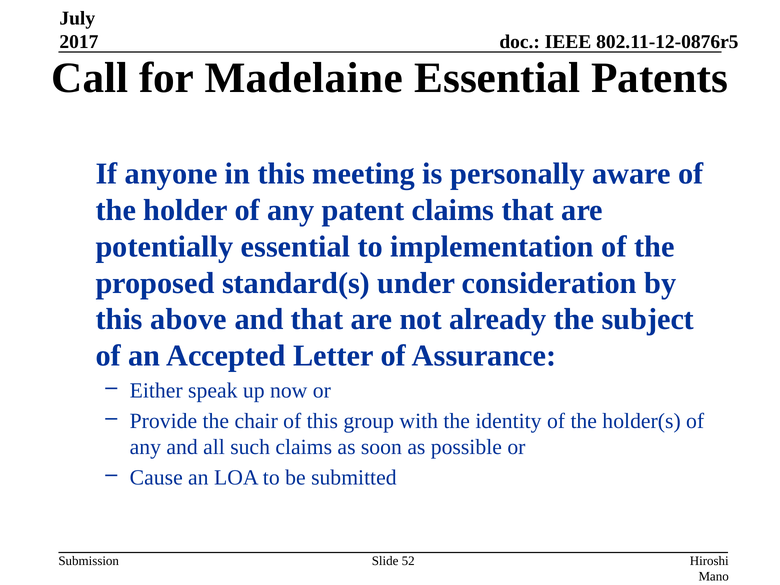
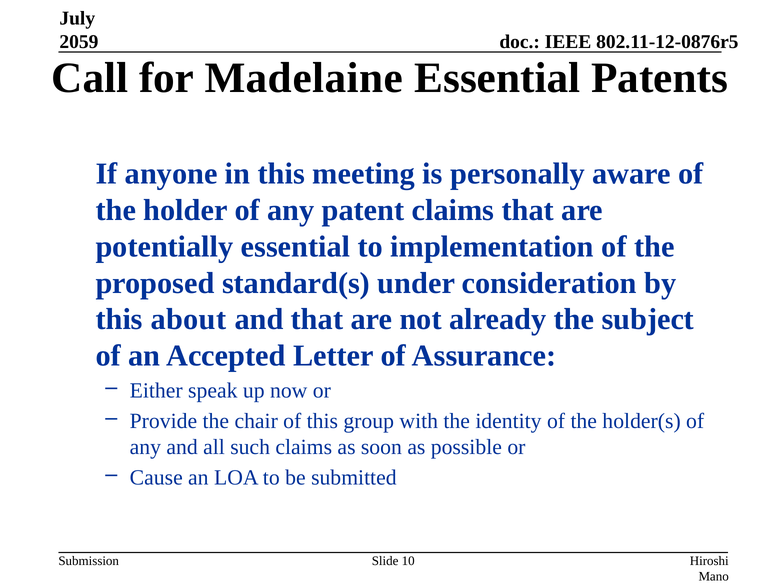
2017: 2017 -> 2059 (79, 42)
above: above -> about (188, 319)
52: 52 -> 10 (408, 561)
